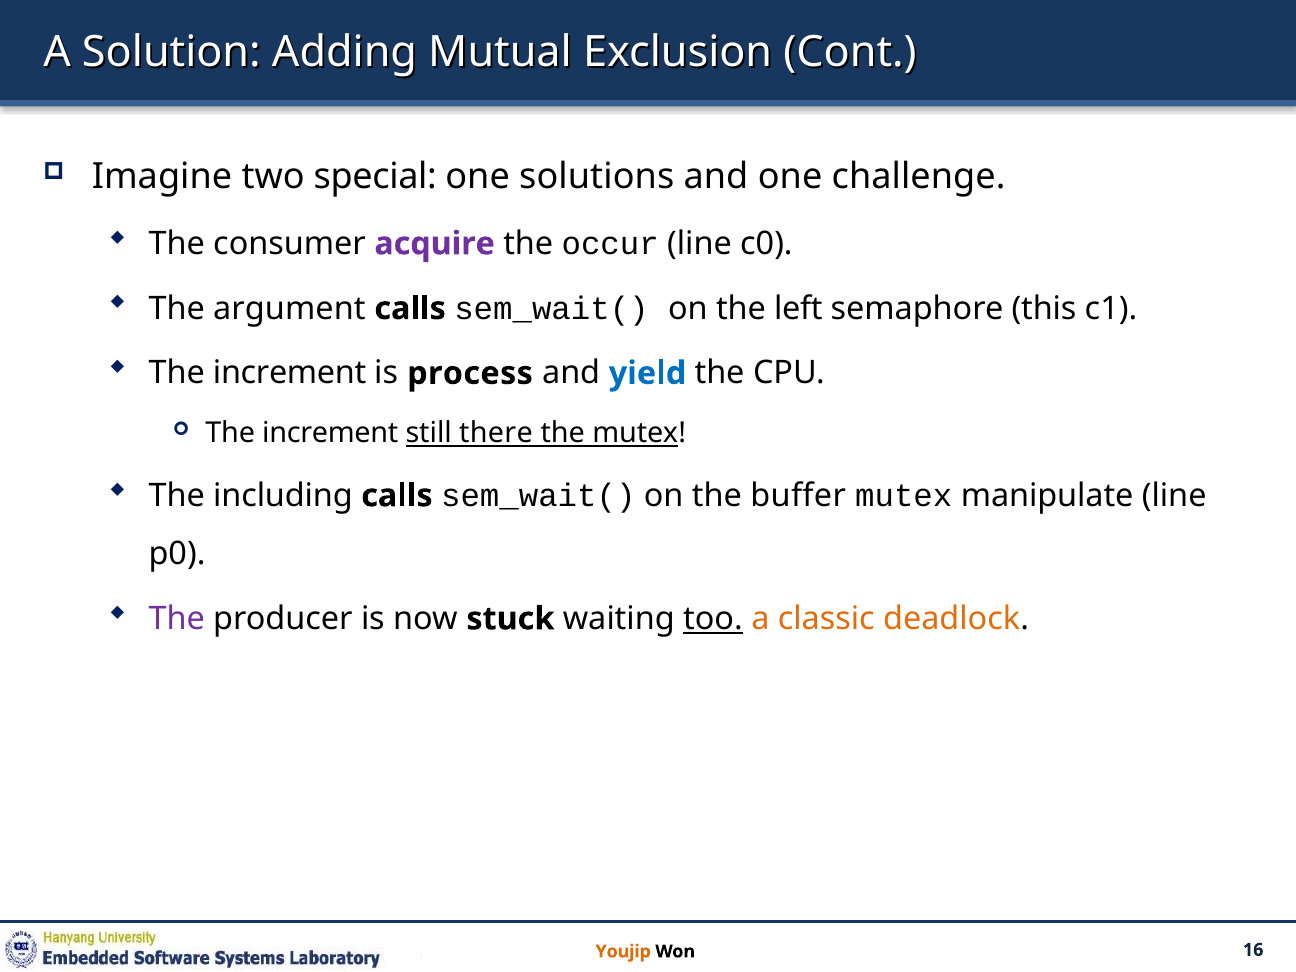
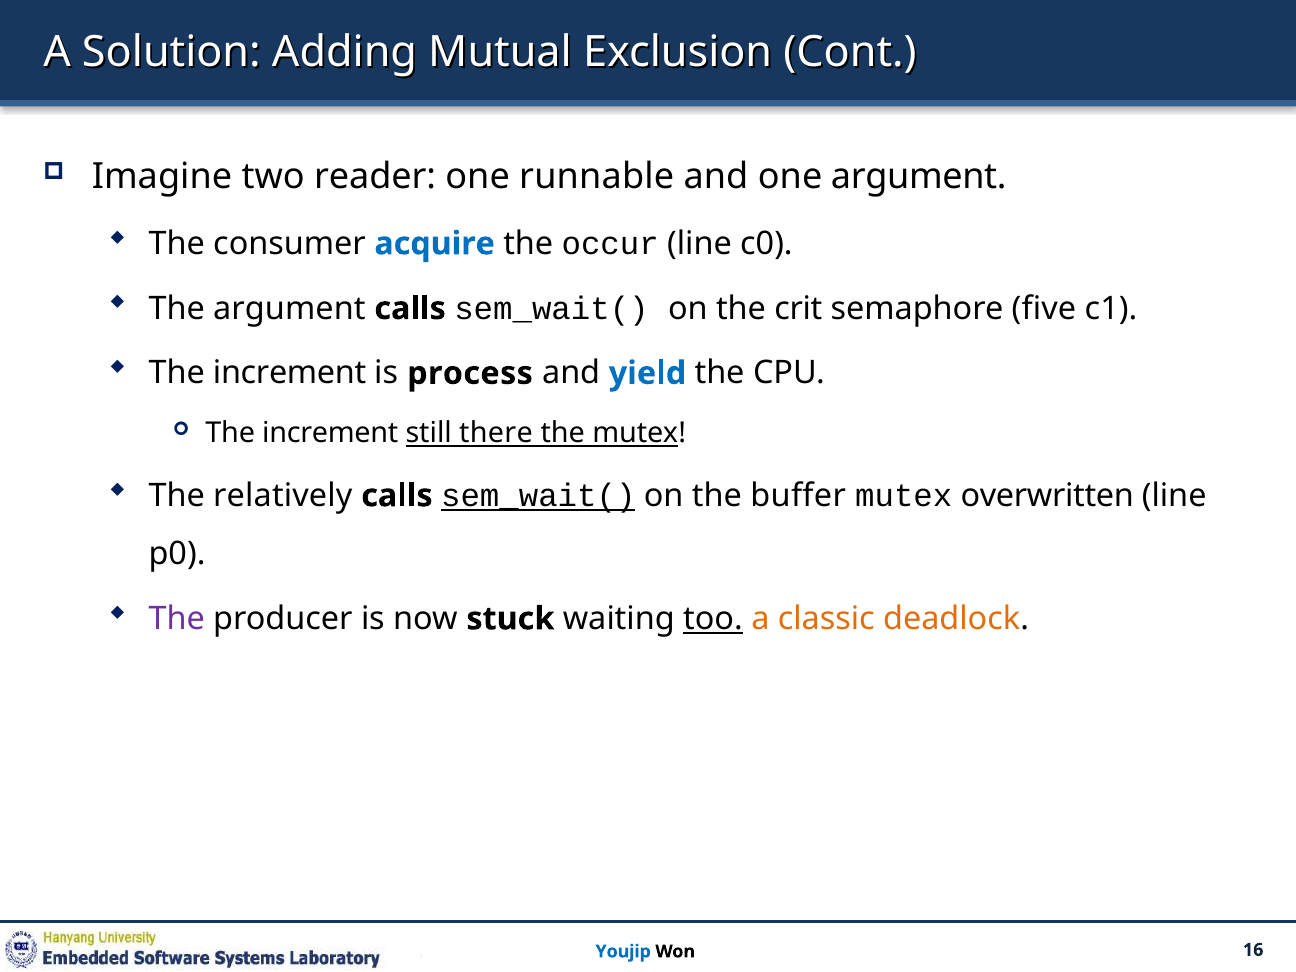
special: special -> reader (375, 177)
solutions: solutions -> runnable (597, 177)
one challenge: challenge -> argument (919, 177)
acquire colour: purple -> blue (435, 244)
left: left -> crit (798, 308)
this: this -> five (1044, 308)
including: including -> relatively (283, 496)
sem_wait( underline: none -> present (538, 496)
manipulate: manipulate -> overwritten (1047, 496)
Youjip colour: orange -> blue (623, 951)
